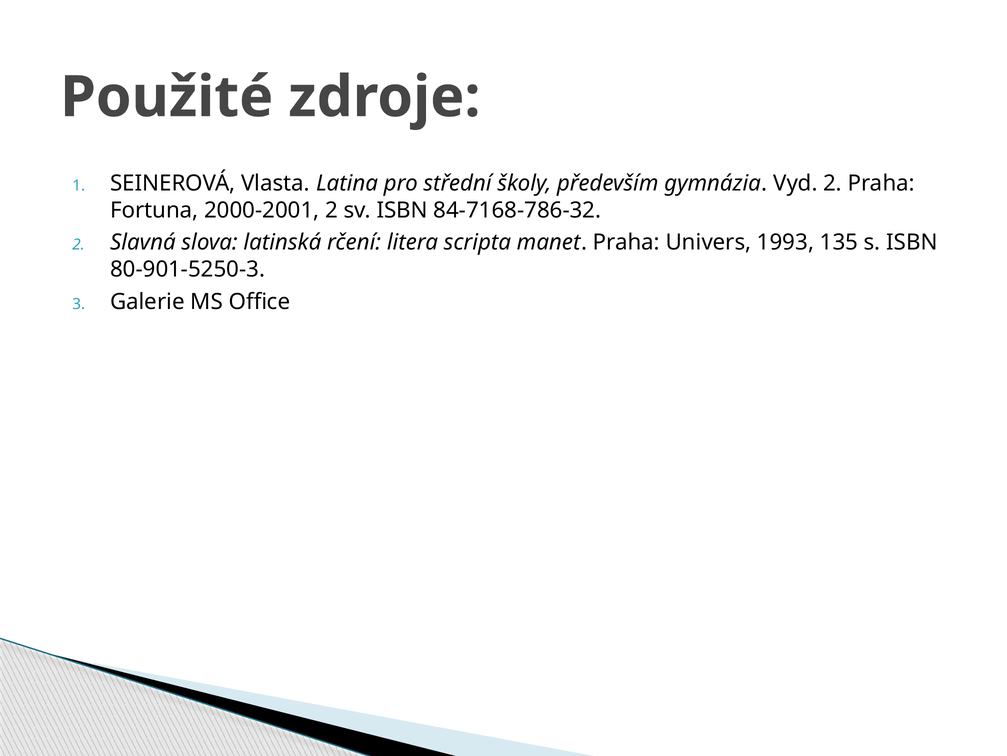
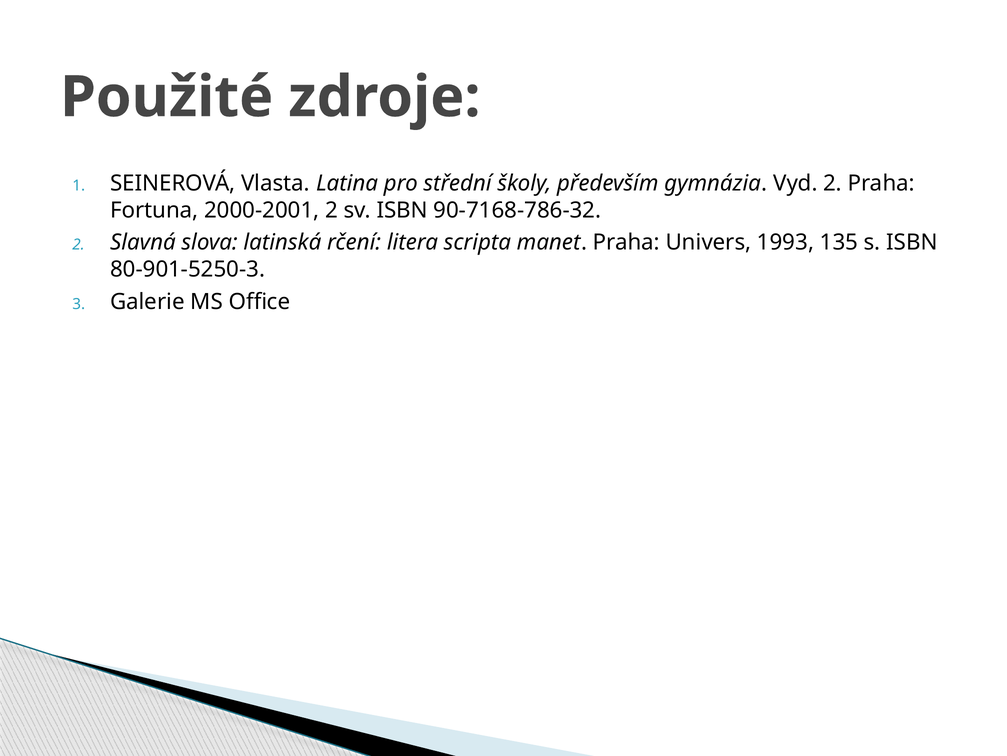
84-7168-786-32: 84-7168-786-32 -> 90-7168-786-32 (517, 210)
